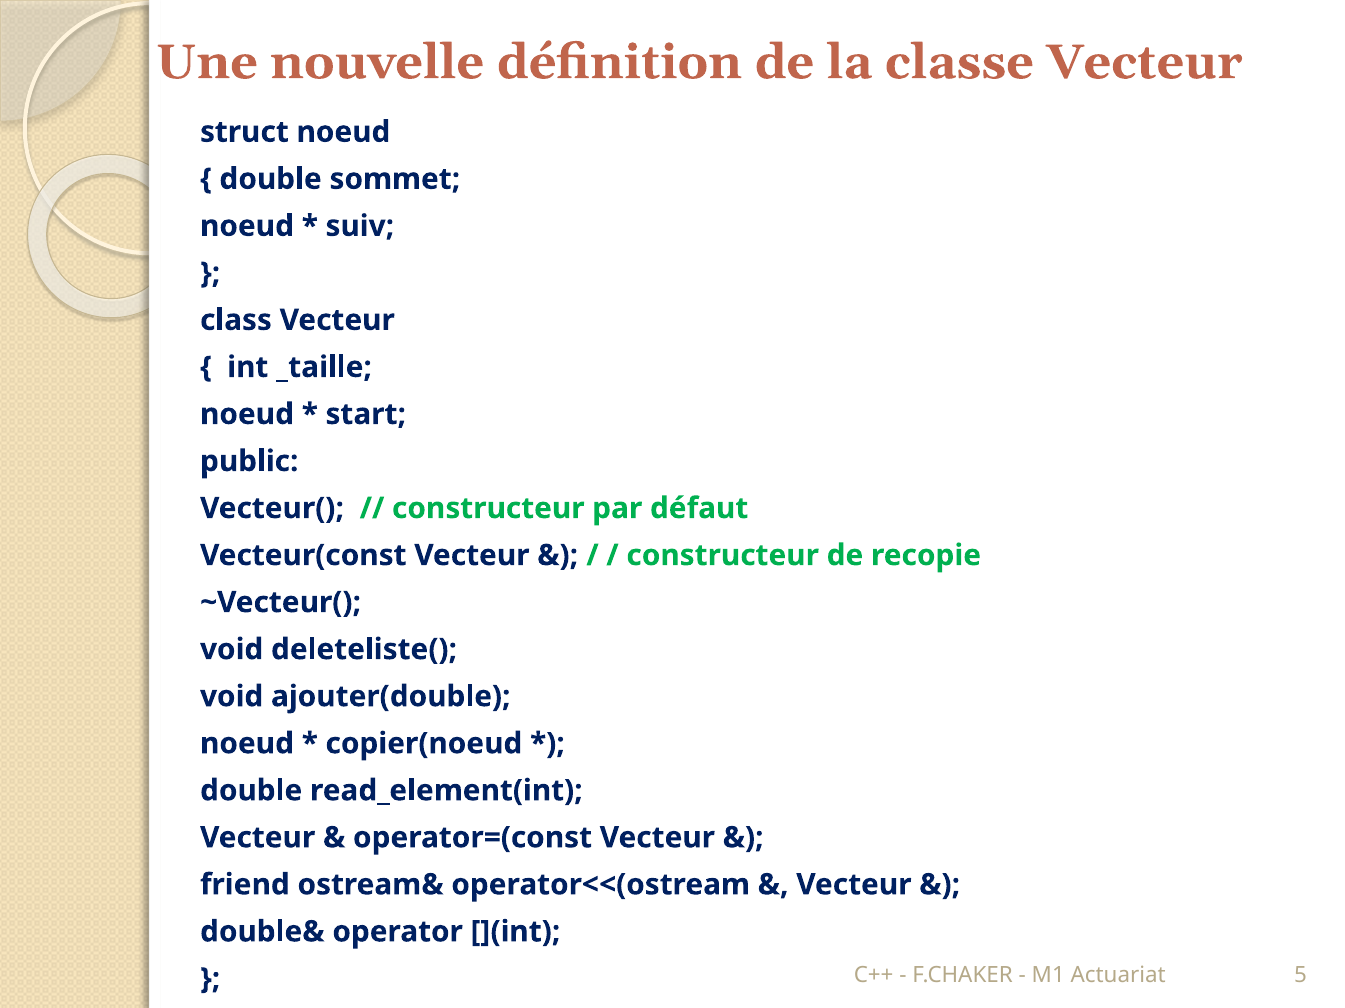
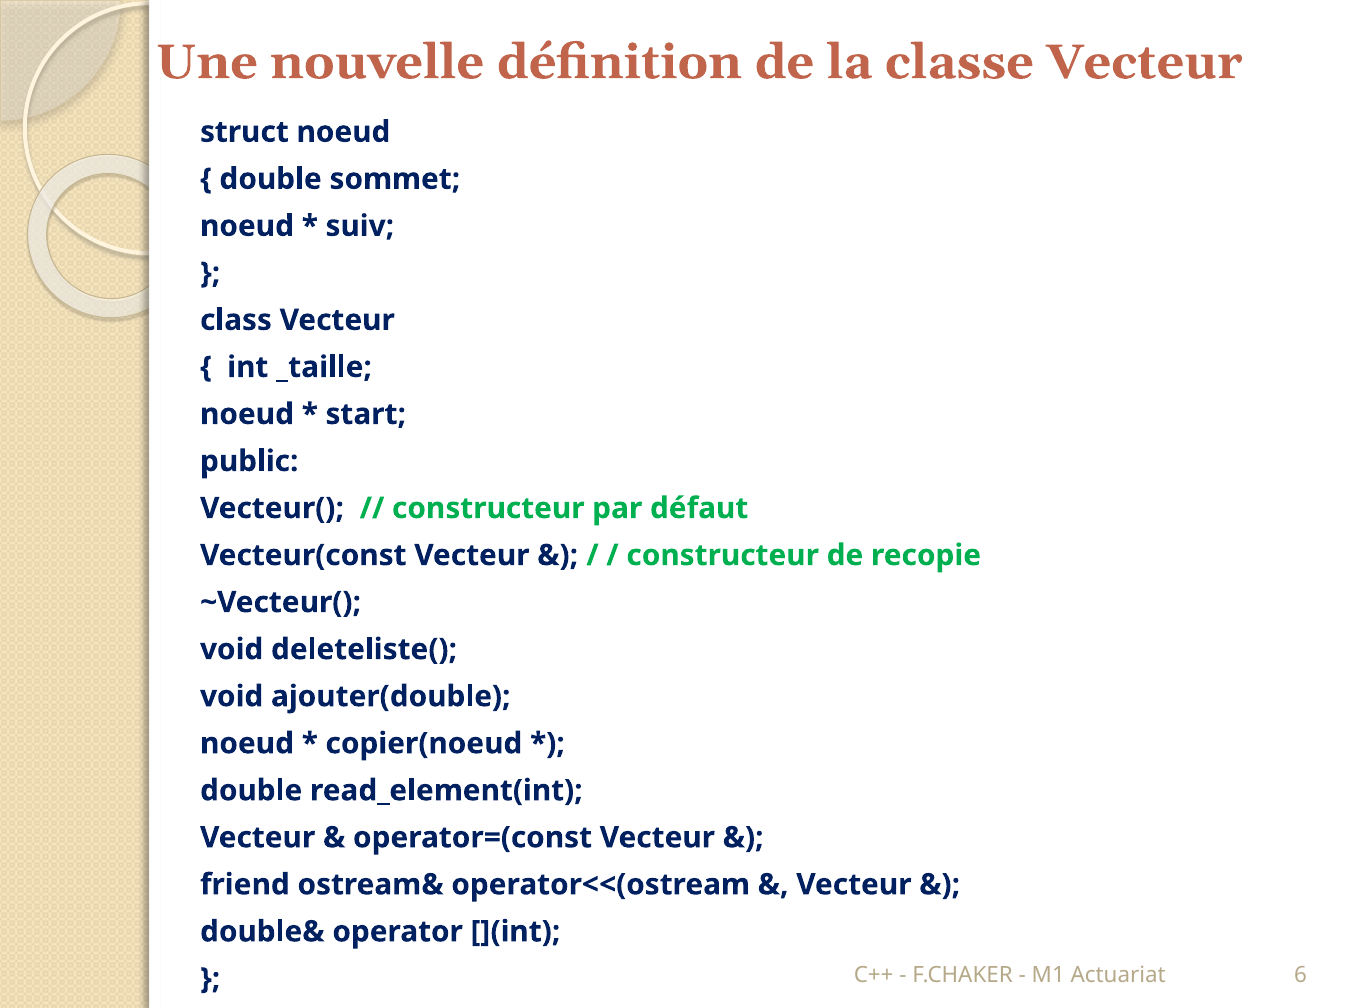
5: 5 -> 6 (1301, 975)
